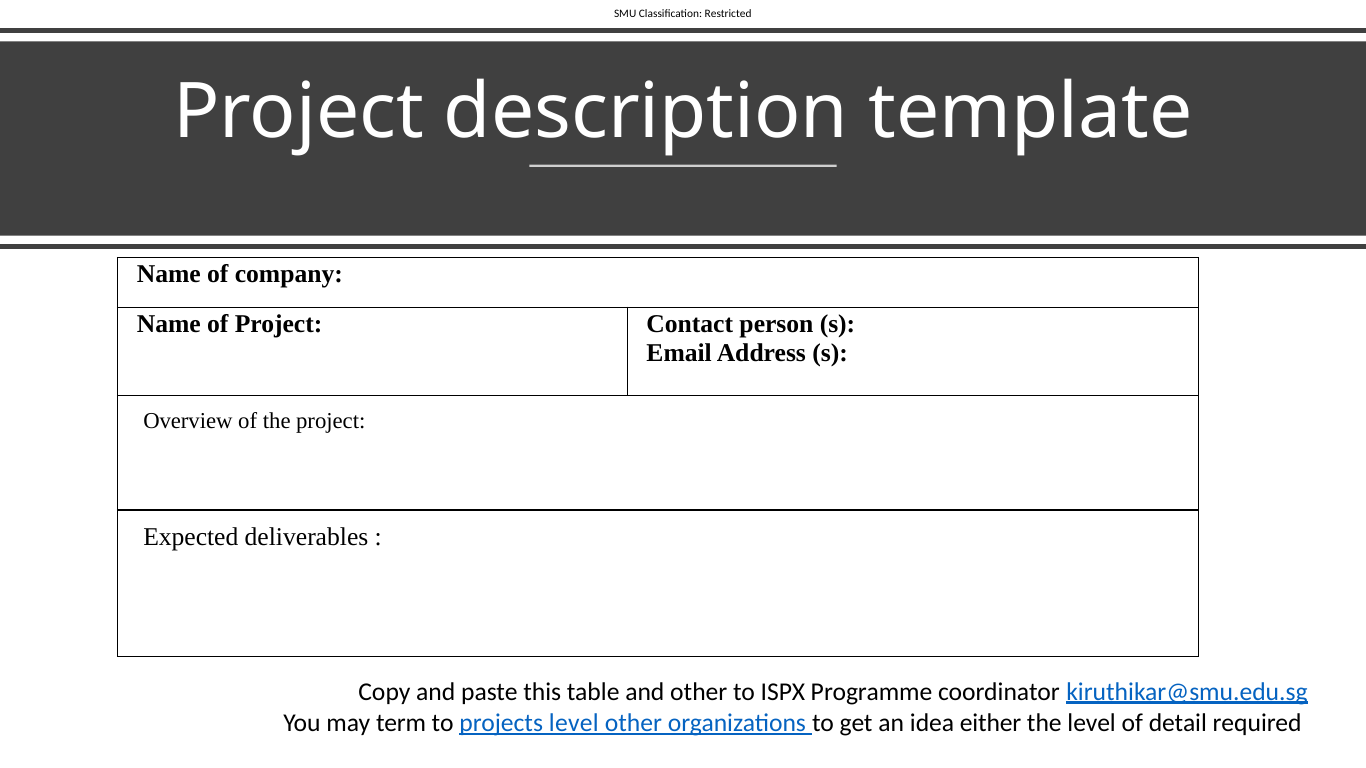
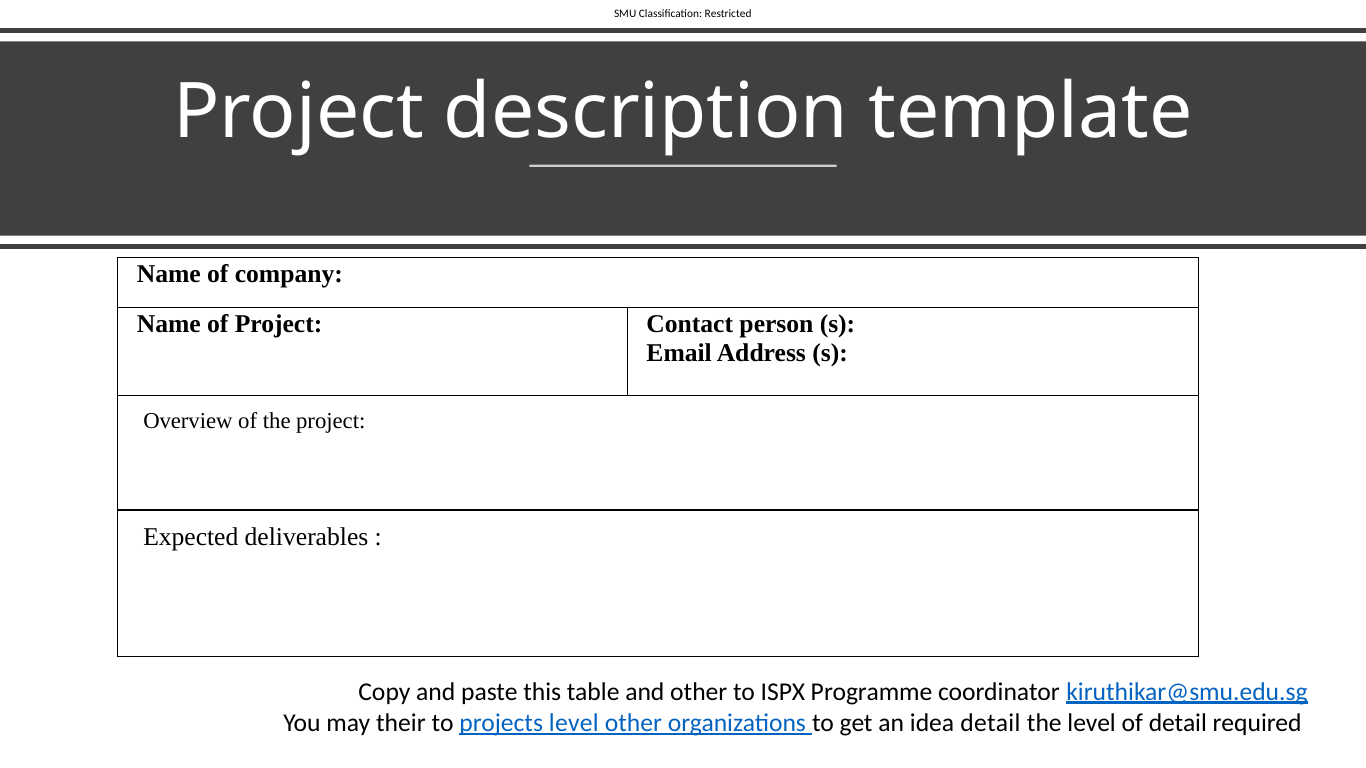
term: term -> their (401, 723)
idea either: either -> detail (990, 723)
